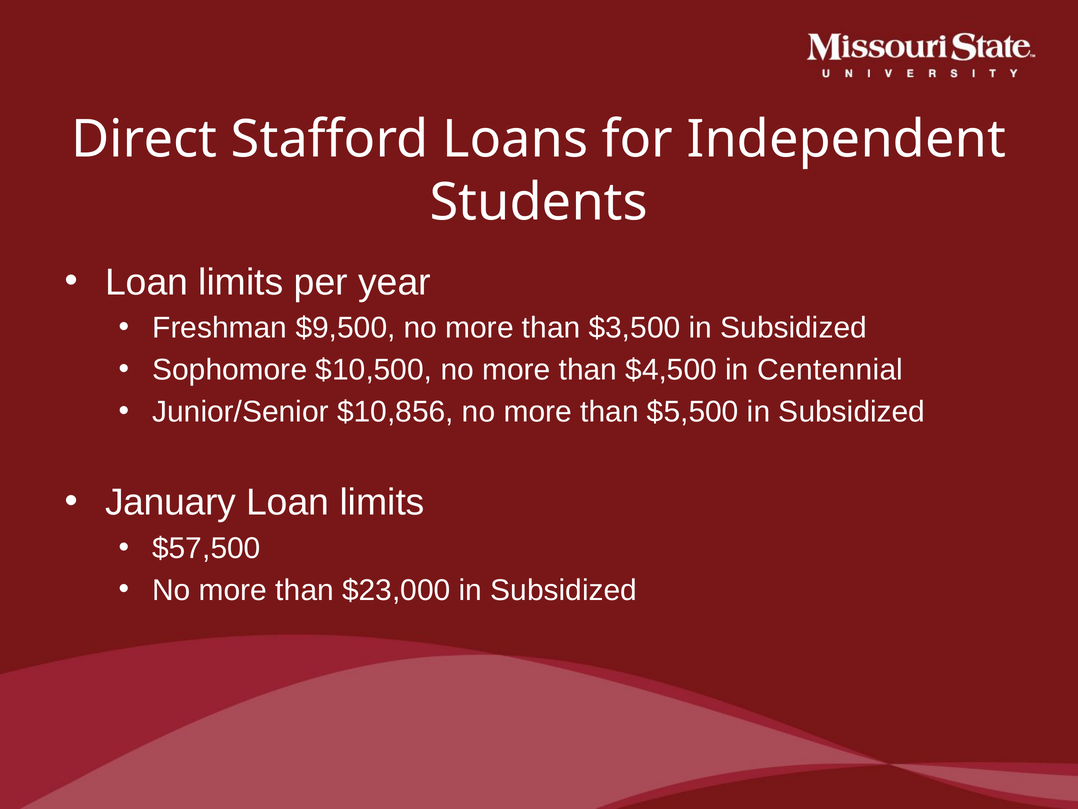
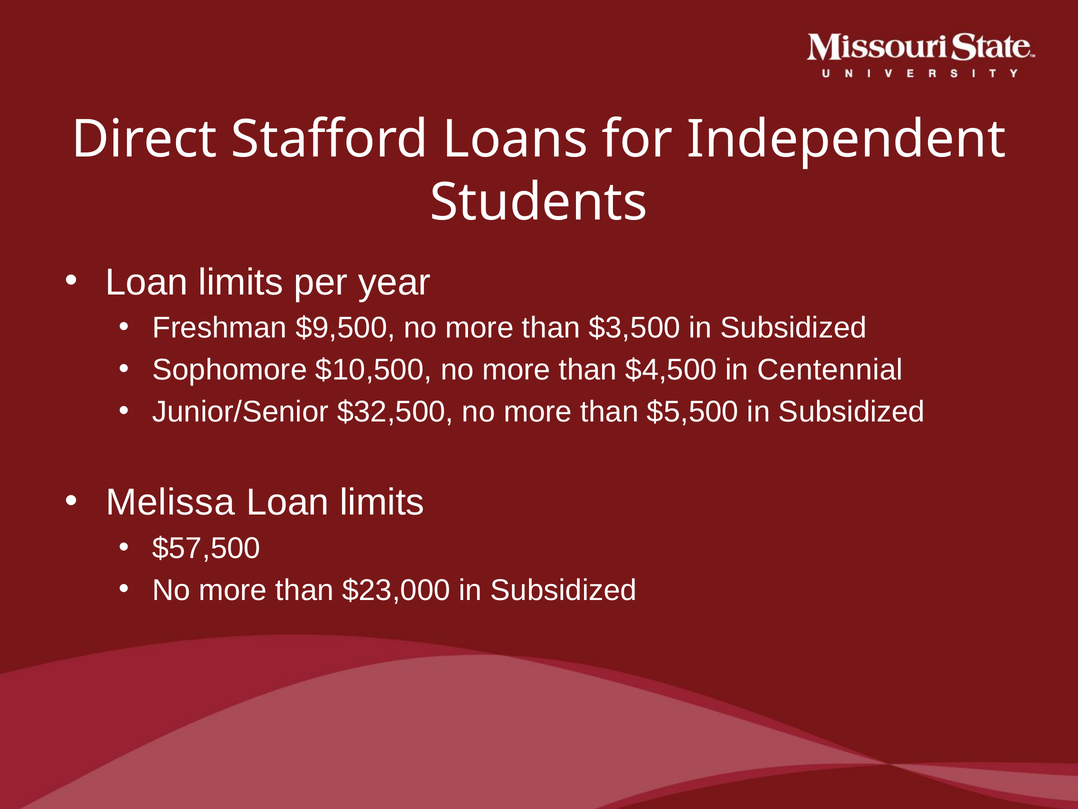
$10,856: $10,856 -> $32,500 (395, 412)
January: January -> Melissa (170, 502)
